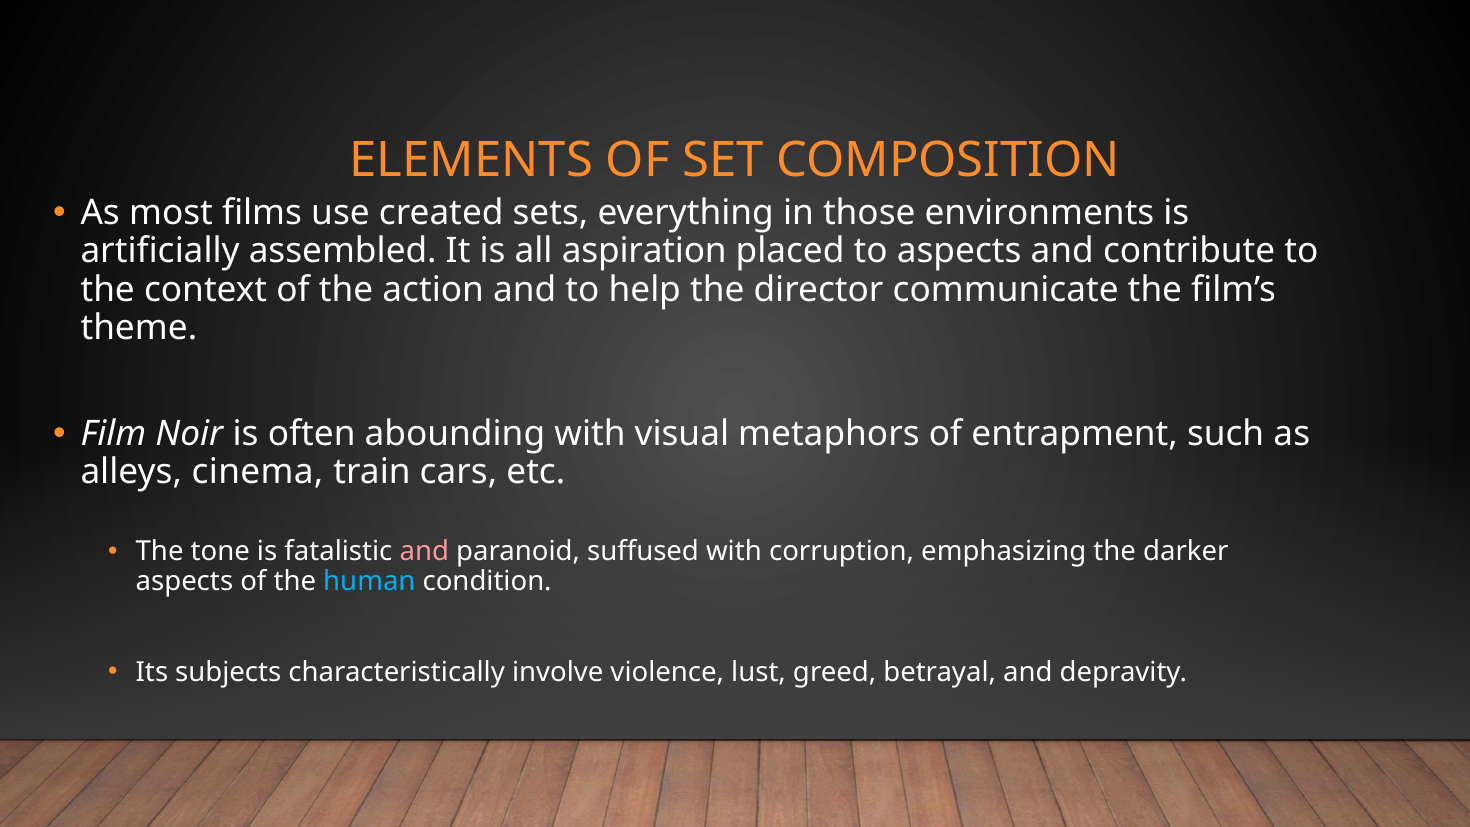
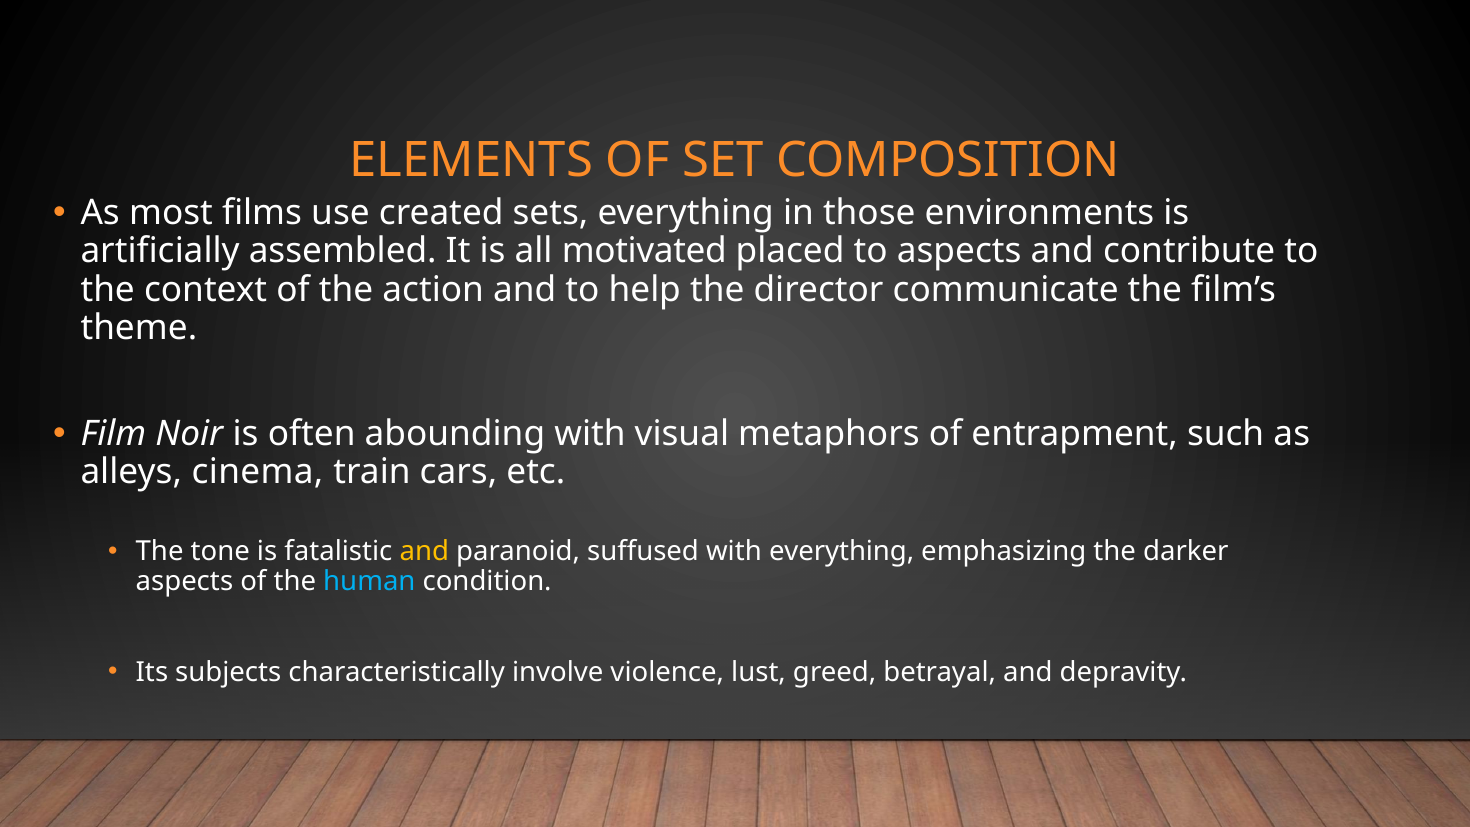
aspiration: aspiration -> motivated (644, 251)
and colour: pink -> yellow (424, 552)
with corruption: corruption -> everything (842, 552)
